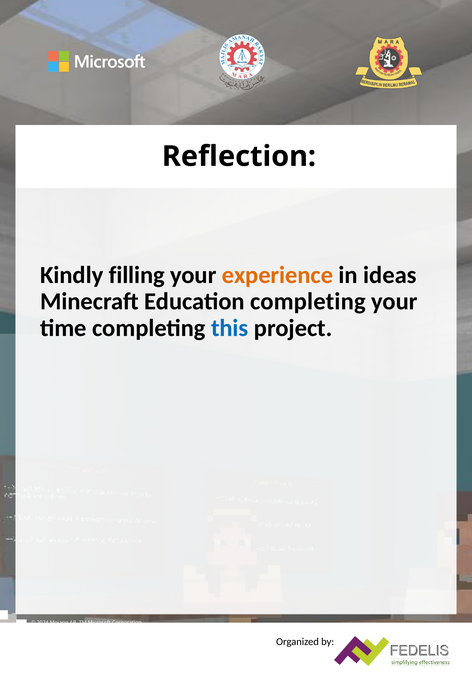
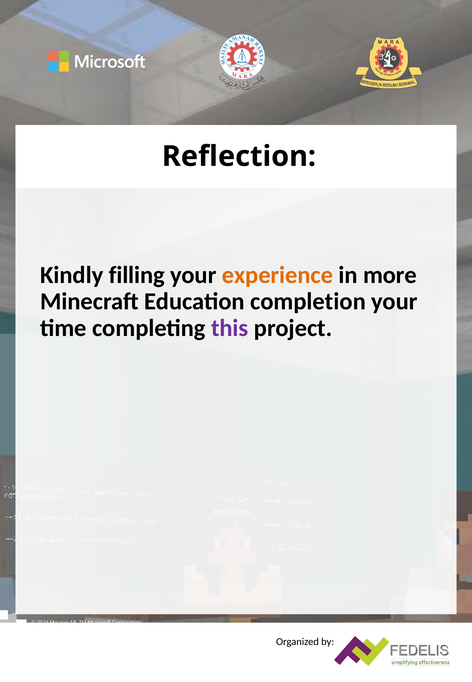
ideas: ideas -> more (390, 275)
Education completing: completing -> completion (308, 301)
this colour: blue -> purple (230, 328)
